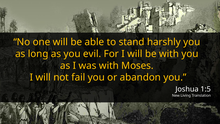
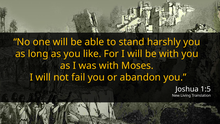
evil: evil -> like (92, 54)
